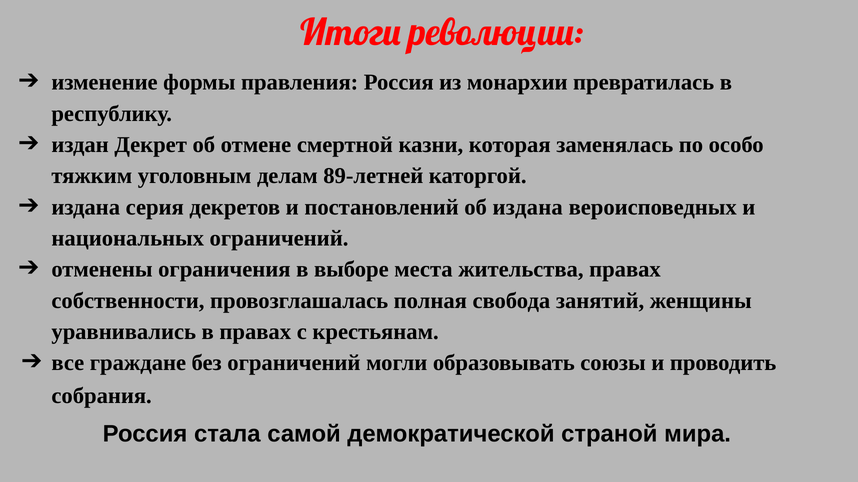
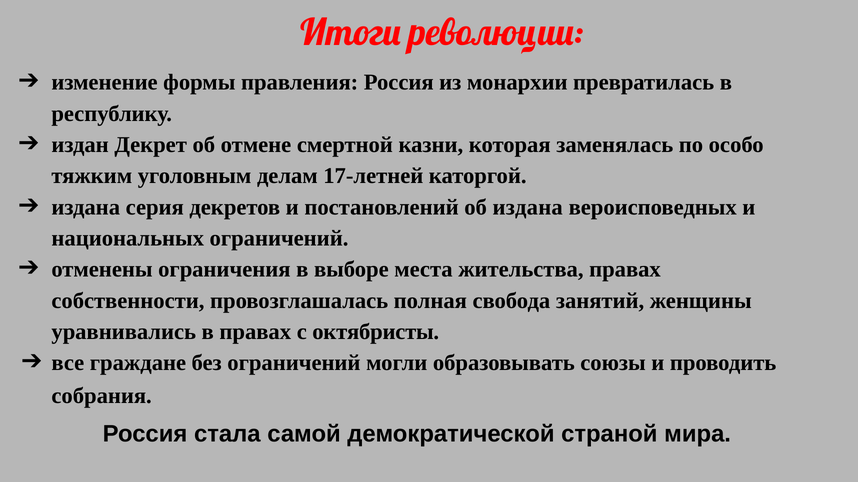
89-летней: 89-летней -> 17-летней (373, 176)
крестьянам: крестьянам -> октябристы (376, 332)
